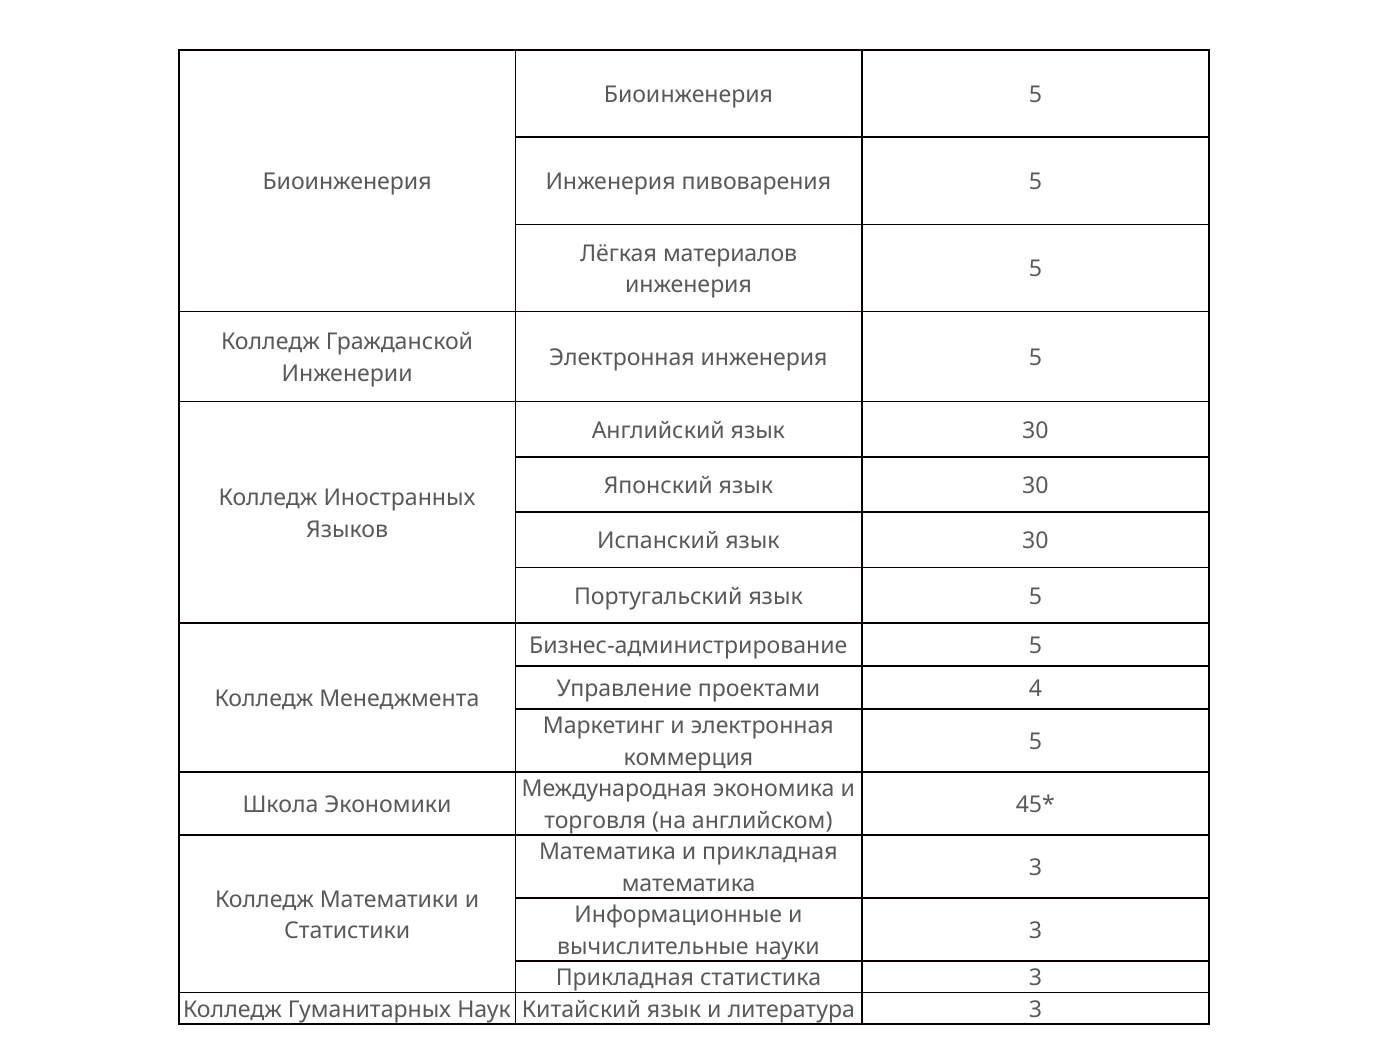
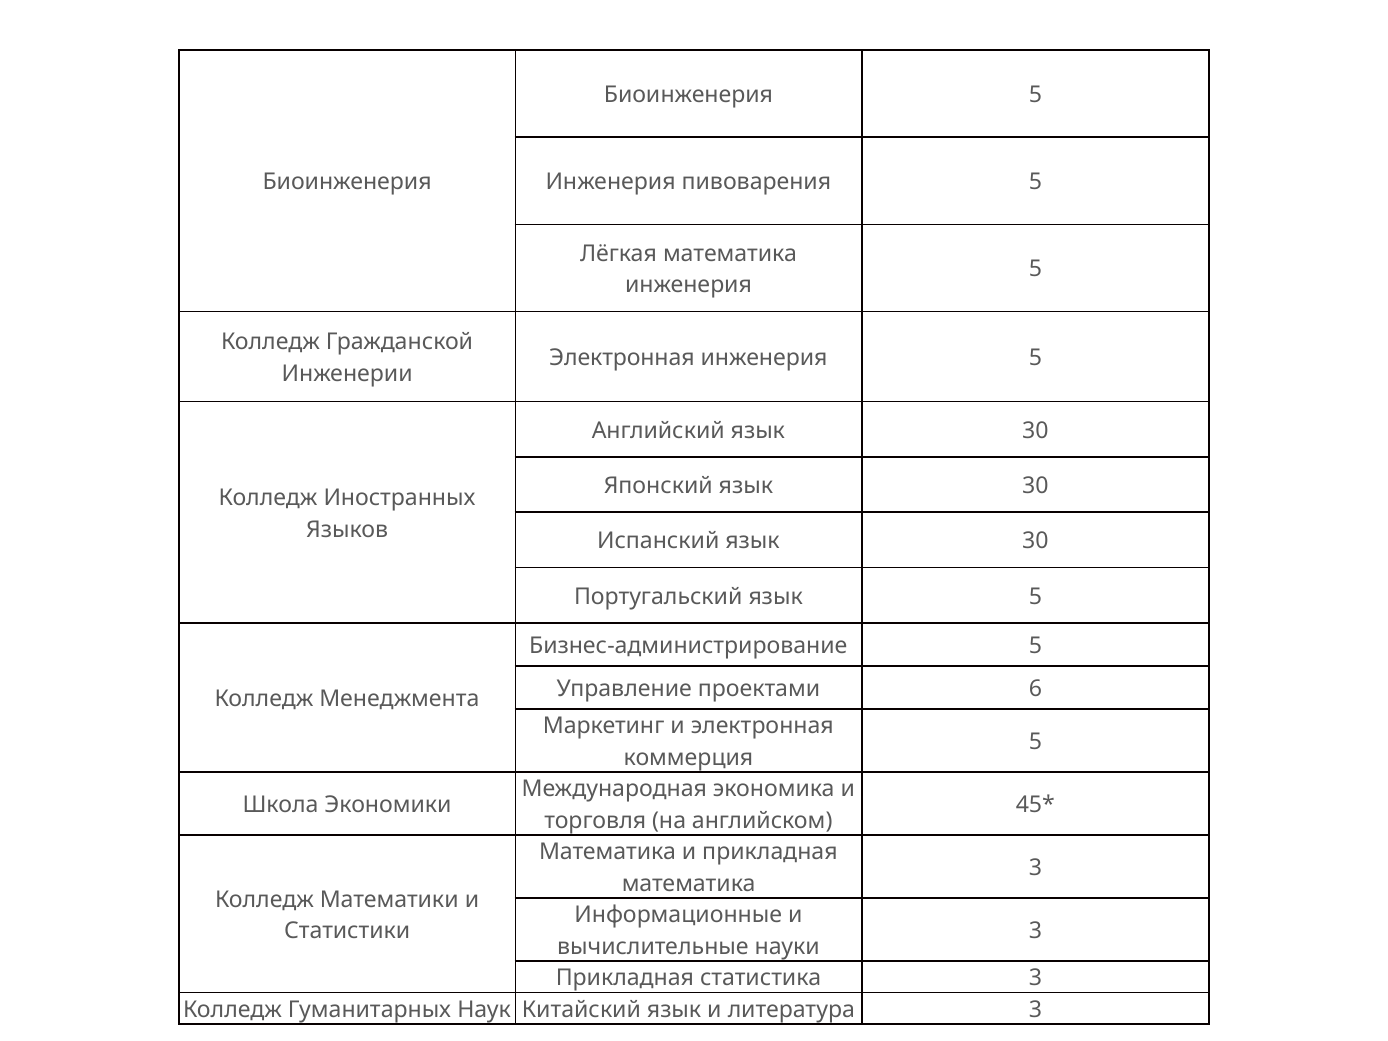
Лёгкая материалов: материалов -> математика (730, 254)
4: 4 -> 6 (1035, 689)
